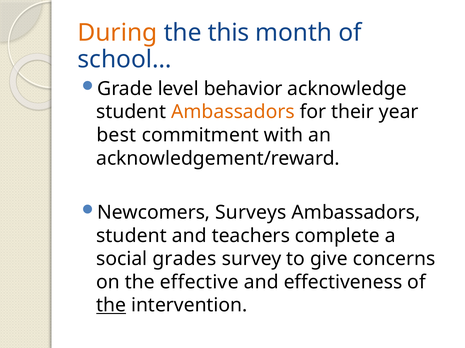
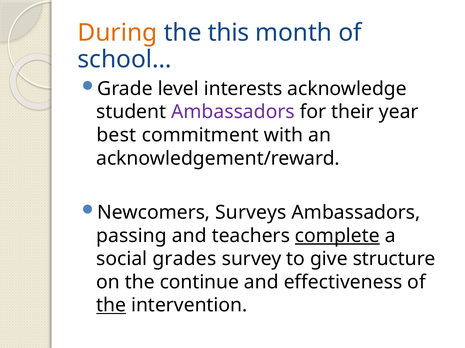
behavior: behavior -> interests (243, 89)
Ambassadors colour: orange -> purple (233, 112)
student: student -> passing (132, 236)
complete underline: none -> present (337, 236)
concerns: concerns -> structure (394, 259)
effective: effective -> continue (199, 283)
